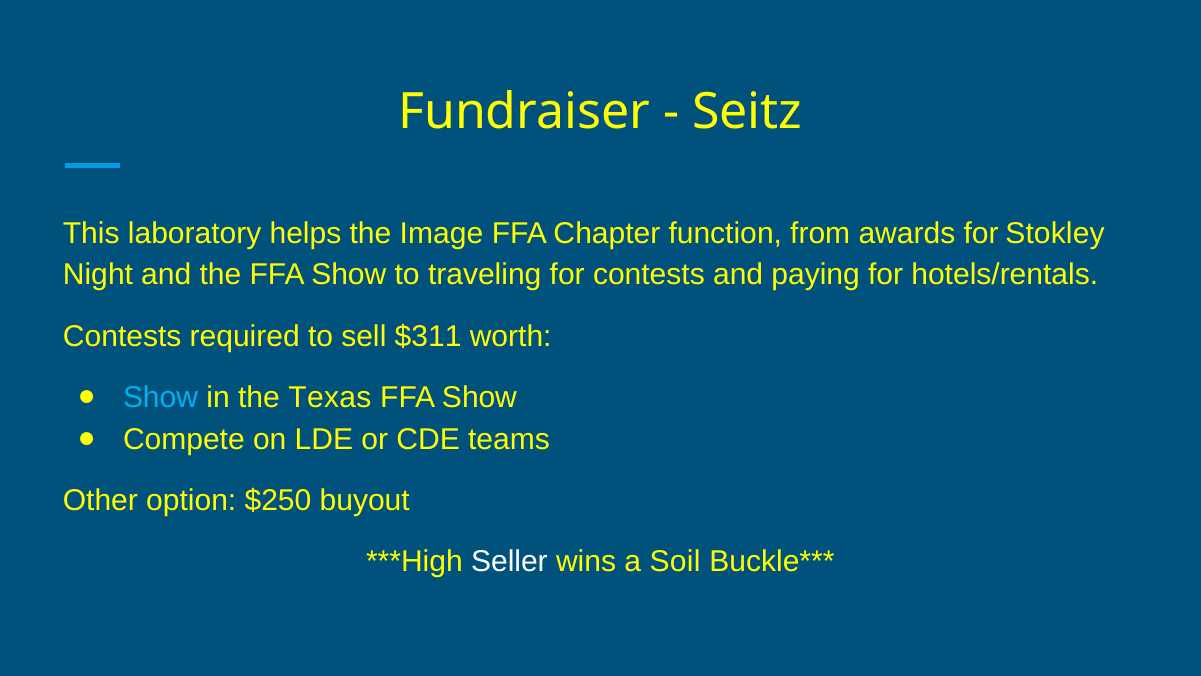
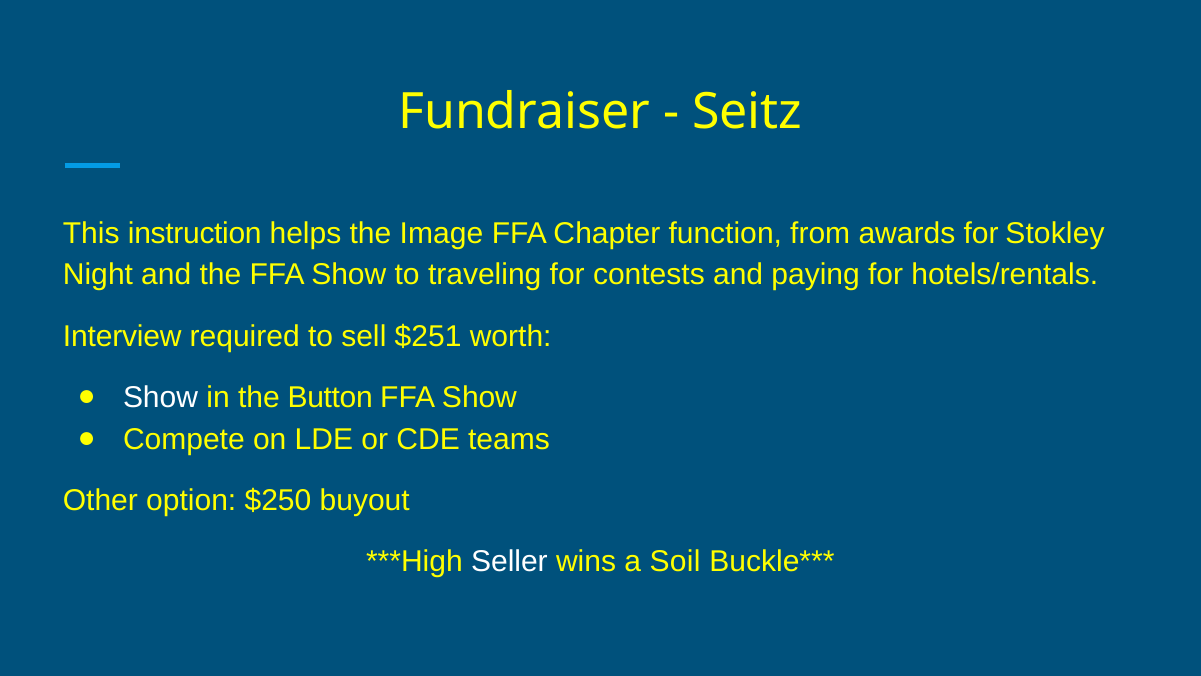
laboratory: laboratory -> instruction (195, 233)
Contests: Contests -> Interview (122, 336)
$311: $311 -> $251 (428, 336)
Show colour: light blue -> white (161, 397)
Texas: Texas -> Button (330, 397)
